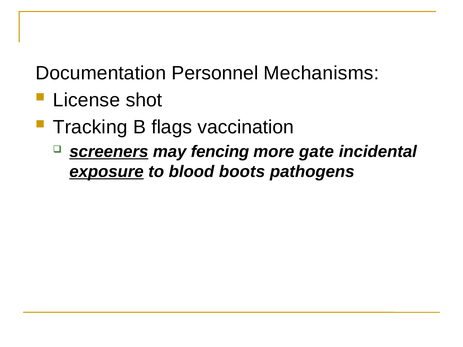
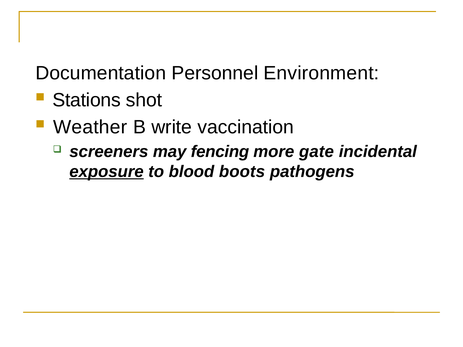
Mechanisms: Mechanisms -> Environment (321, 73)
License: License -> Stations (87, 100)
Tracking: Tracking -> Weather (90, 127)
flags: flags -> write (172, 127)
screeners underline: present -> none (109, 152)
